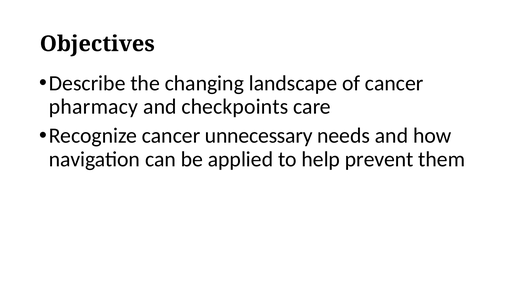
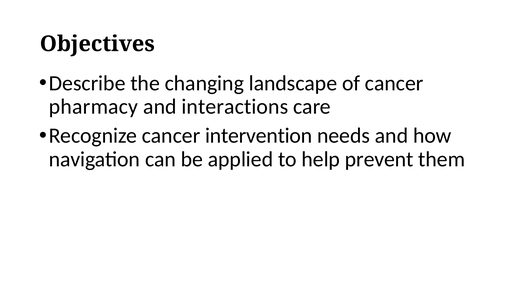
checkpoints: checkpoints -> interactions (235, 107)
unnecessary: unnecessary -> intervention (259, 136)
